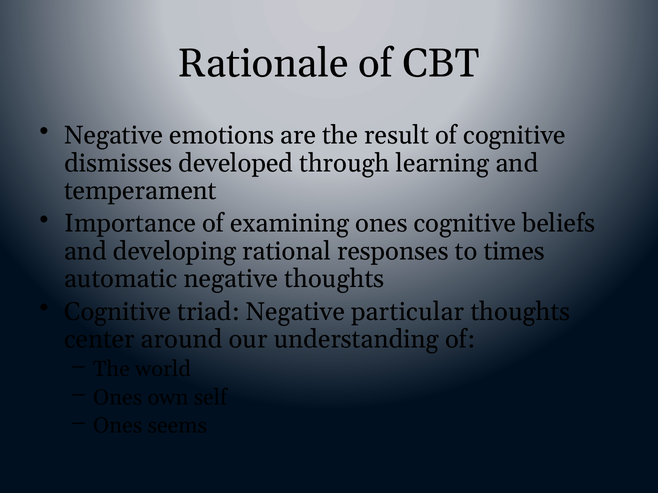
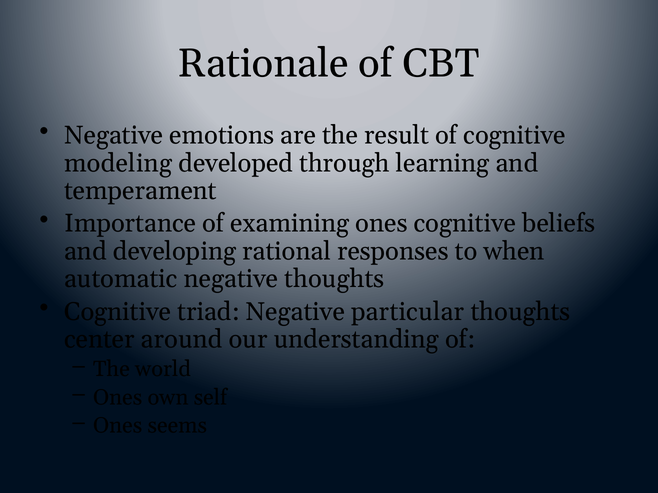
dismisses: dismisses -> modeling (118, 163)
times: times -> when (514, 251)
